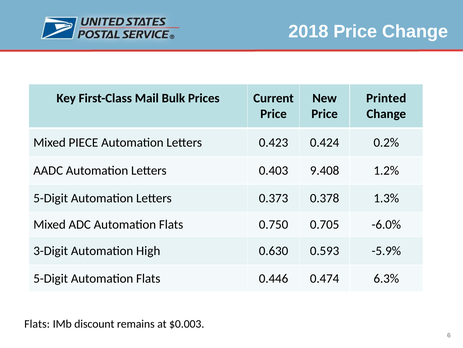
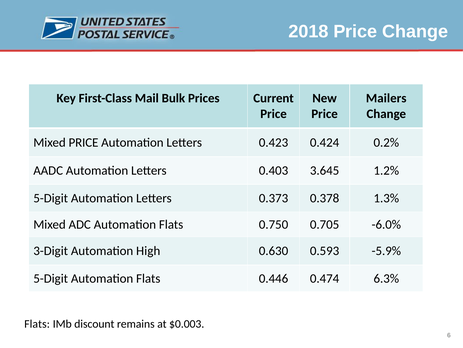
Printed: Printed -> Mailers (386, 98)
Mixed PIECE: PIECE -> PRICE (83, 142)
9.408: 9.408 -> 3.645 (325, 170)
